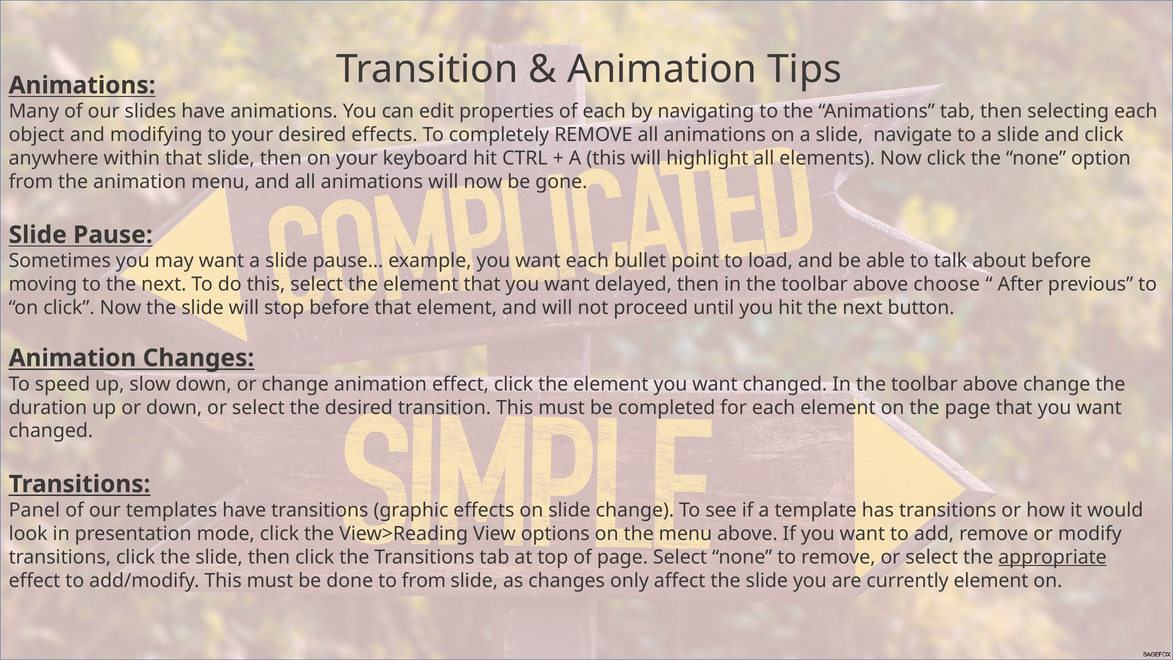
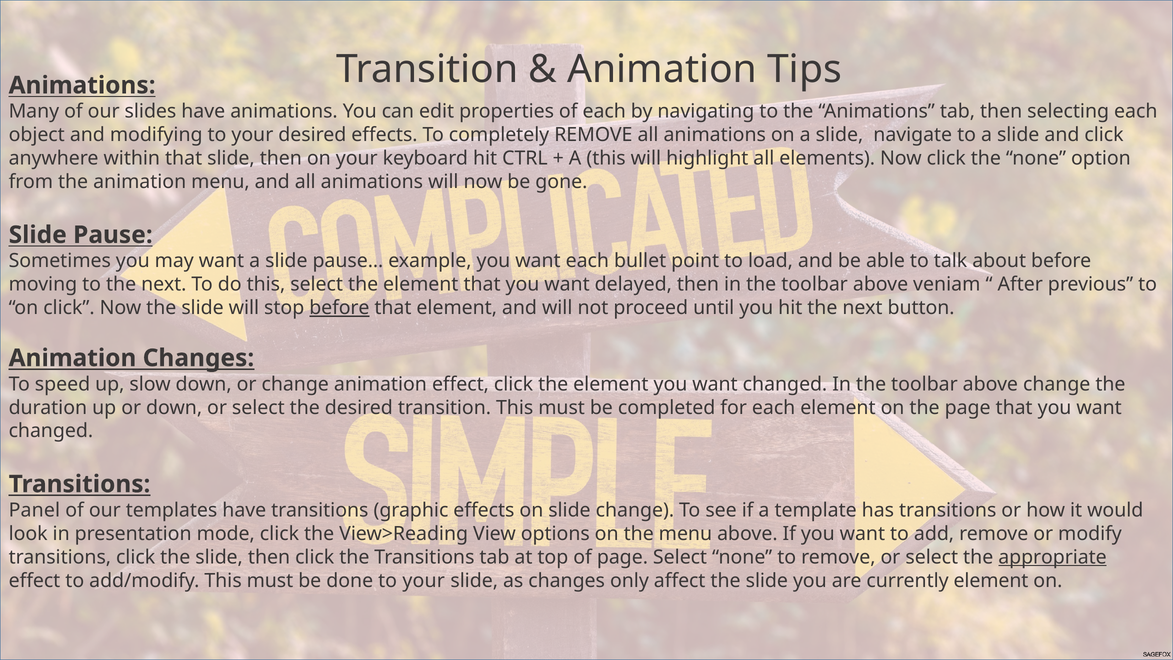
choose: choose -> veniam (947, 284)
before underline: none -> present (339, 308)
done to from: from -> your (424, 580)
